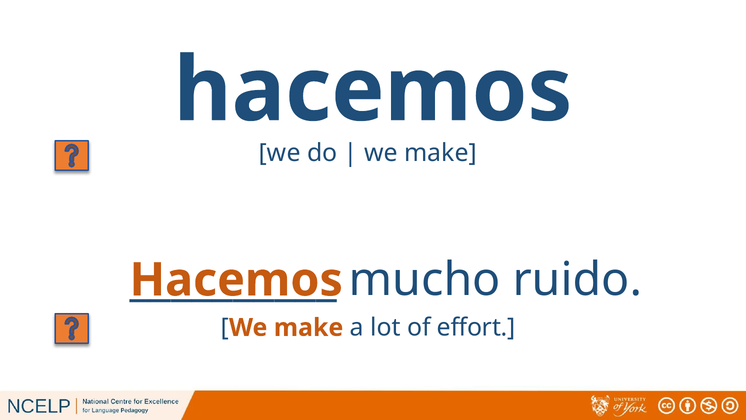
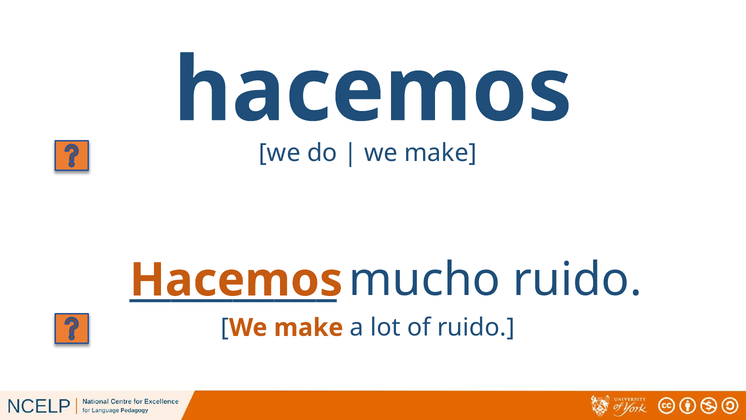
of effort: effort -> ruido (476, 327)
